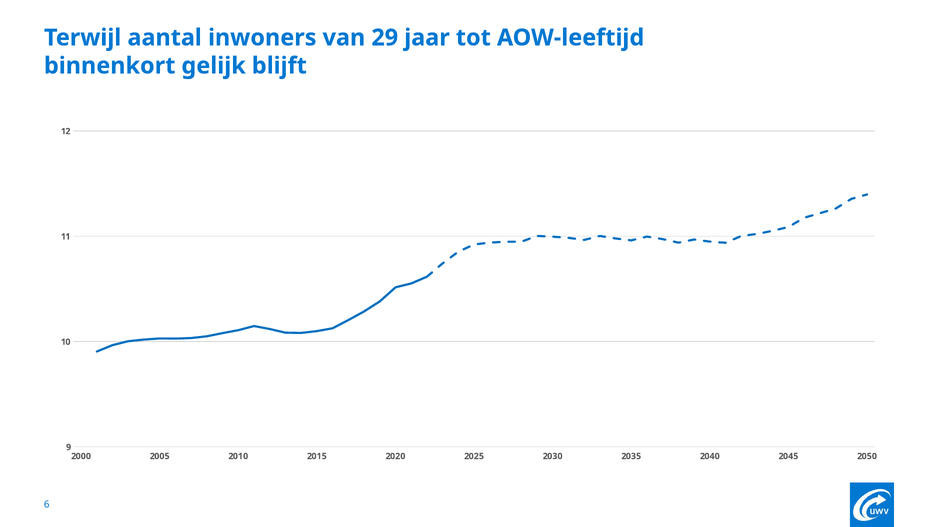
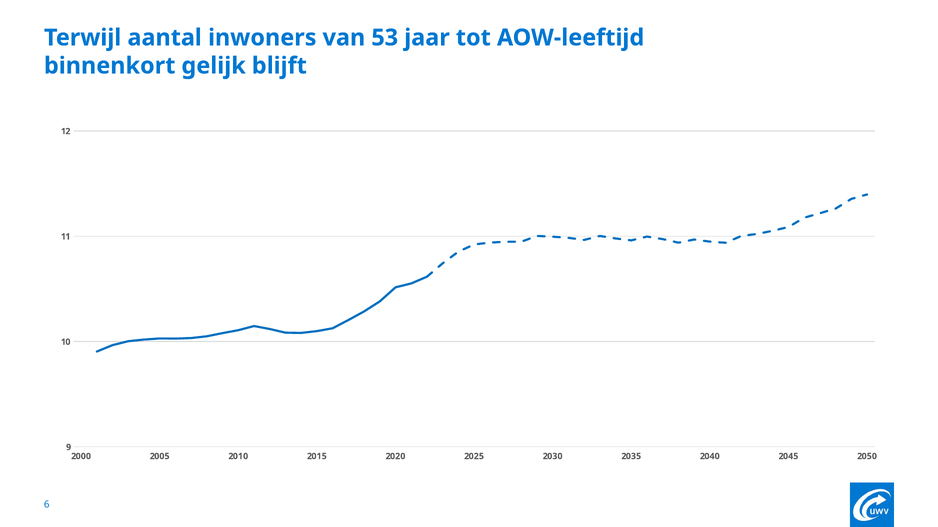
29: 29 -> 53 (385, 38)
